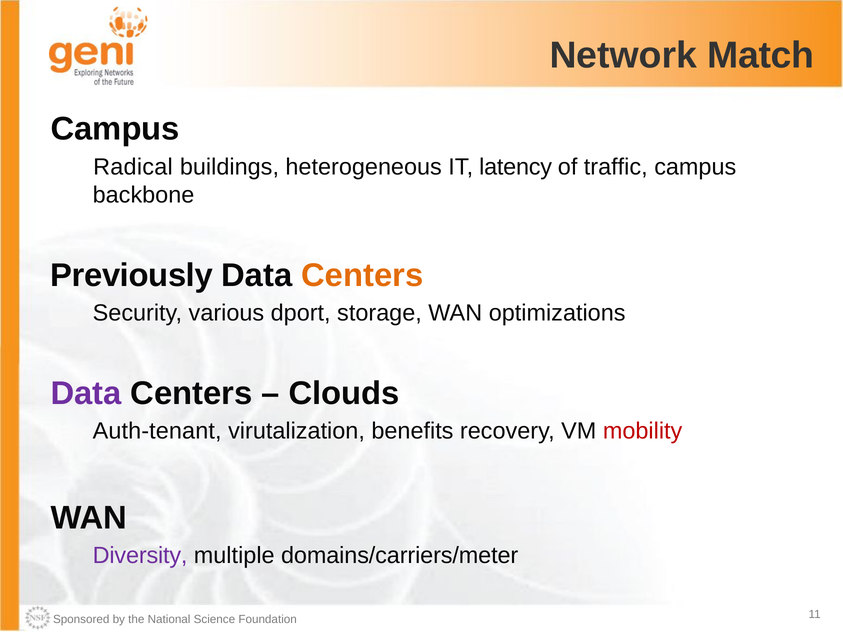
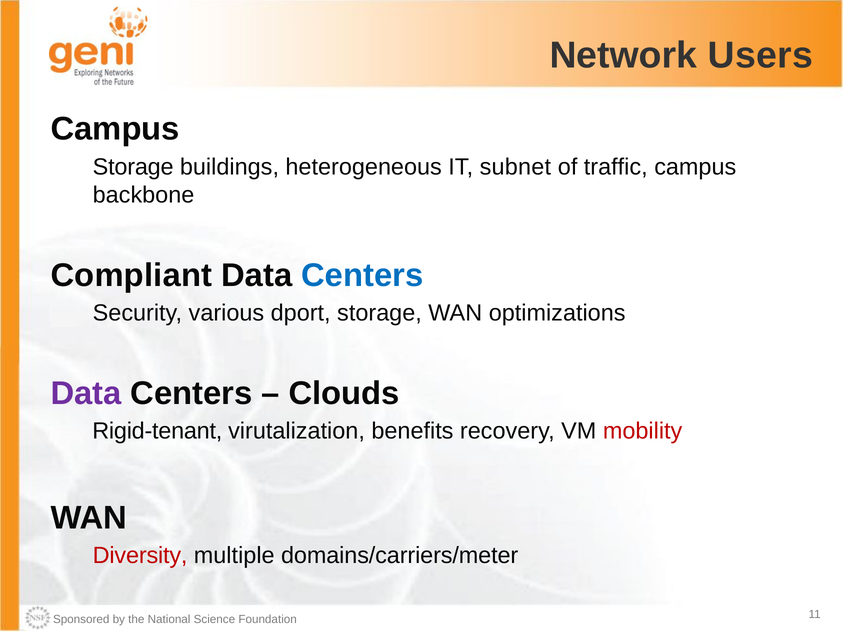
Match: Match -> Users (760, 55)
Radical: Radical -> Storage (133, 167)
latency: latency -> subnet (515, 167)
Previously: Previously -> Compliant (131, 275)
Centers colour: orange -> blue (362, 275)
Auth-tenant: Auth-tenant -> Rigid-tenant (157, 431)
Diversity colour: purple -> red (140, 556)
